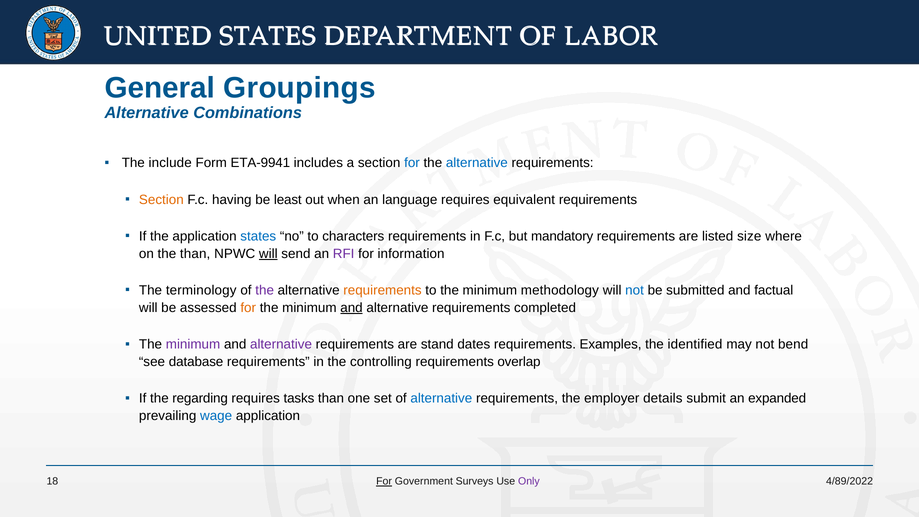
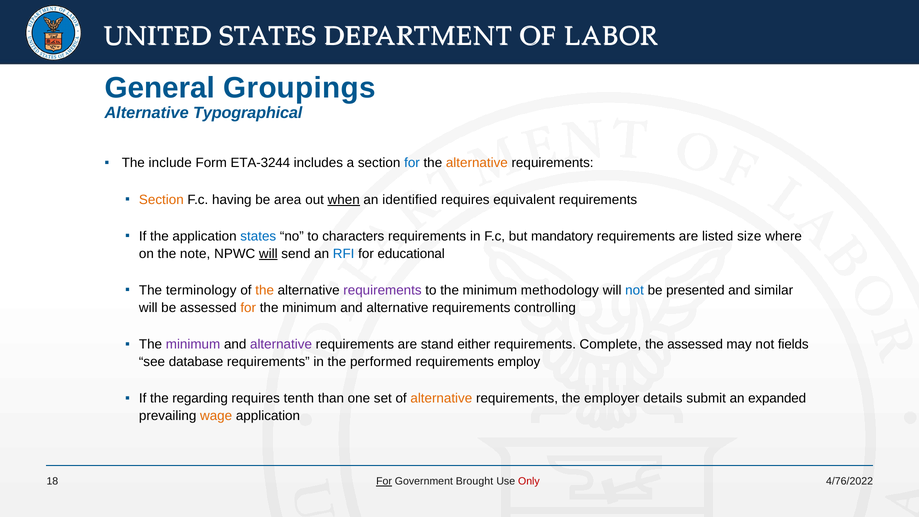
Combinations: Combinations -> Typographical (248, 113)
ETA-9941: ETA-9941 -> ETA-3244 (260, 163)
alternative colour: blue -> orange (477, 163)
least: least -> area (288, 200)
when underline: none -> present (344, 200)
language: language -> identified (410, 200)
the than: than -> note (195, 254)
RFI colour: purple -> blue (344, 254)
information: information -> educational (411, 254)
the colour: purple -> orange (265, 290)
requirements colour: orange -> purple (382, 290)
submitted: submitted -> presented (695, 290)
factual: factual -> similar (774, 290)
and underline: present -> none (352, 308)
completed: completed -> controlling (545, 308)
dates: dates -> either (474, 344)
Examples: Examples -> Complete (610, 344)
the identified: identified -> assessed (695, 344)
bend: bend -> fields (793, 344)
controlling: controlling -> performed (381, 362)
overlap: overlap -> employ (519, 362)
tasks: tasks -> tenth (299, 398)
alternative colour: blue -> orange (441, 398)
wage colour: blue -> orange (216, 416)
Surveys: Surveys -> Brought (474, 481)
Only colour: purple -> red (529, 481)
4/89/2022: 4/89/2022 -> 4/76/2022 (850, 481)
